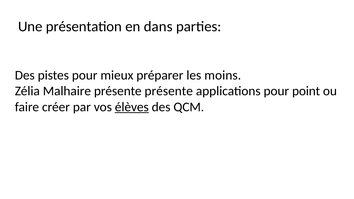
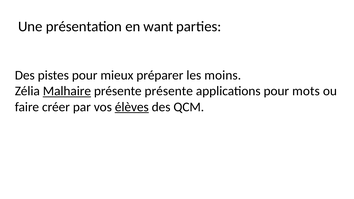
dans: dans -> want (158, 27)
Malhaire underline: none -> present (67, 91)
point: point -> mots (306, 91)
